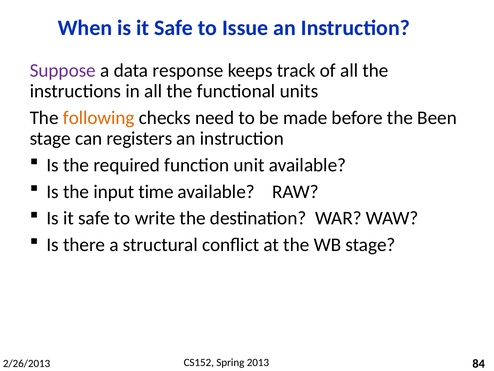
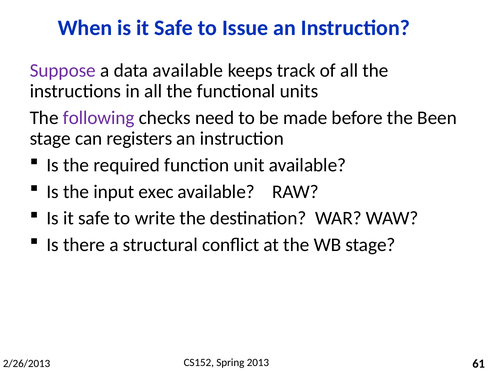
data response: response -> available (188, 70)
following colour: orange -> purple (99, 118)
time: time -> exec (156, 191)
84: 84 -> 61 (479, 363)
